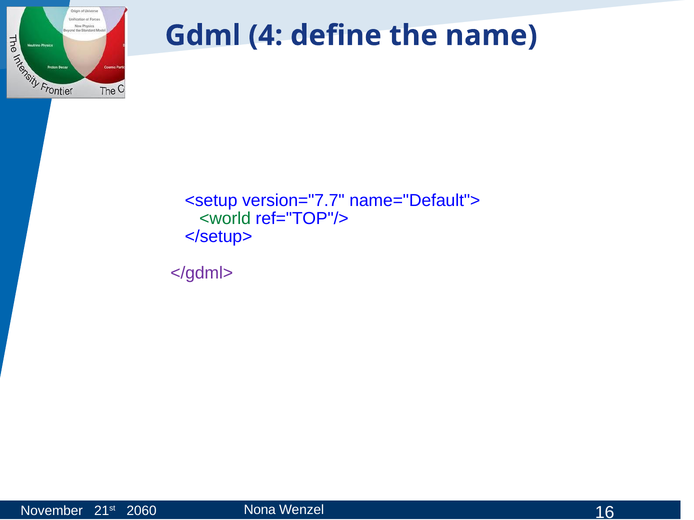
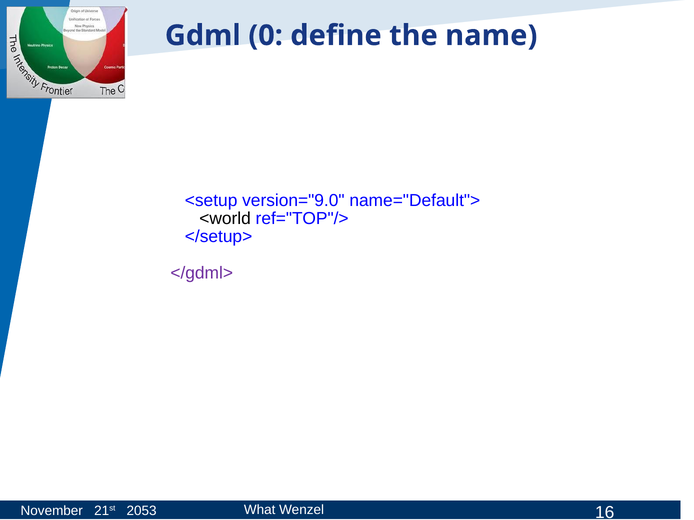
4: 4 -> 0 (266, 36)
version="7.7: version="7.7 -> version="9.0 (293, 201)
<world colour: green -> black (225, 219)
Nona: Nona -> What (260, 510)
2060: 2060 -> 2053 (142, 511)
